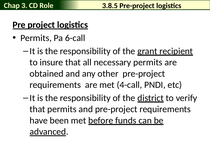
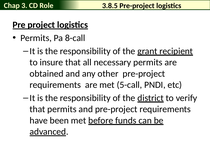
6-call: 6-call -> 8-call (75, 38)
4-call: 4-call -> 5-call (129, 85)
